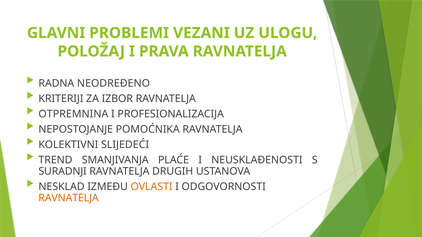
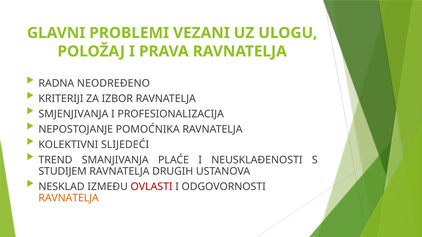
OTPREMNINA: OTPREMNINA -> SMJENJIVANJA (73, 114)
SURADNJI: SURADNJI -> STUDIJEM (63, 172)
OVLASTI colour: orange -> red (152, 187)
